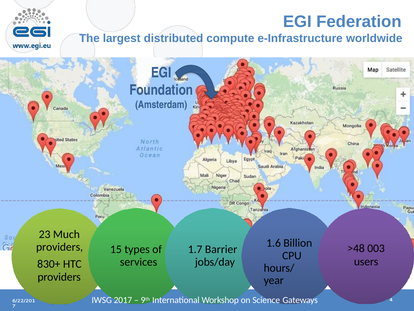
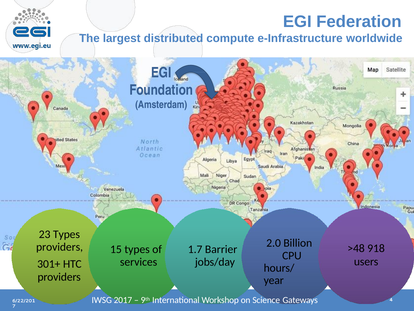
23 Much: Much -> Types (66, 234)
1.6: 1.6 -> 2.0 (274, 243)
003: 003 -> 918 (376, 248)
830+: 830+ -> 301+ (49, 263)
